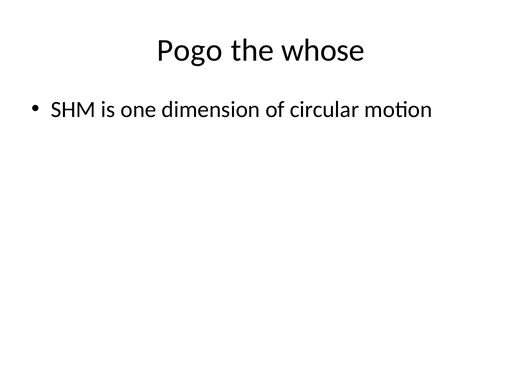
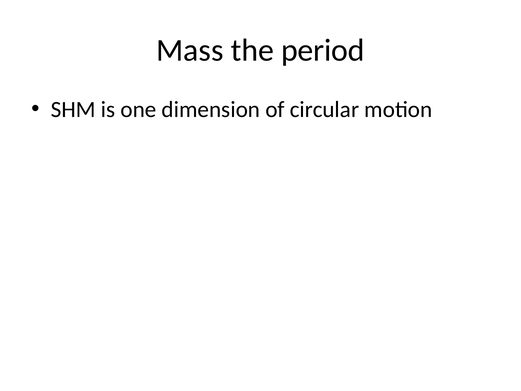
Pogo: Pogo -> Mass (190, 50)
whose: whose -> period (323, 50)
